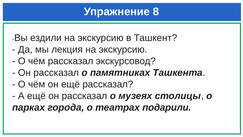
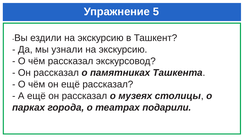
8: 8 -> 5 (156, 12)
лекция: лекция -> узнали (67, 49)
